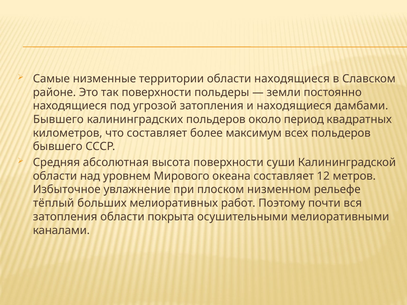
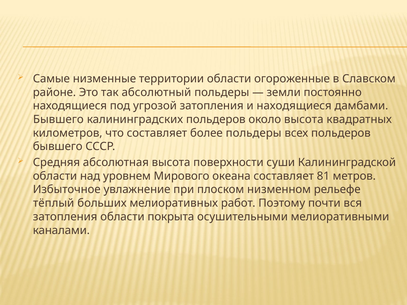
области находящиеся: находящиеся -> огороженные (292, 79)
так поверхности: поверхности -> абсолютный (156, 92)
около период: период -> высота (304, 120)
более максимум: максимум -> польдеры (254, 133)
12: 12 -> 81 (323, 176)
